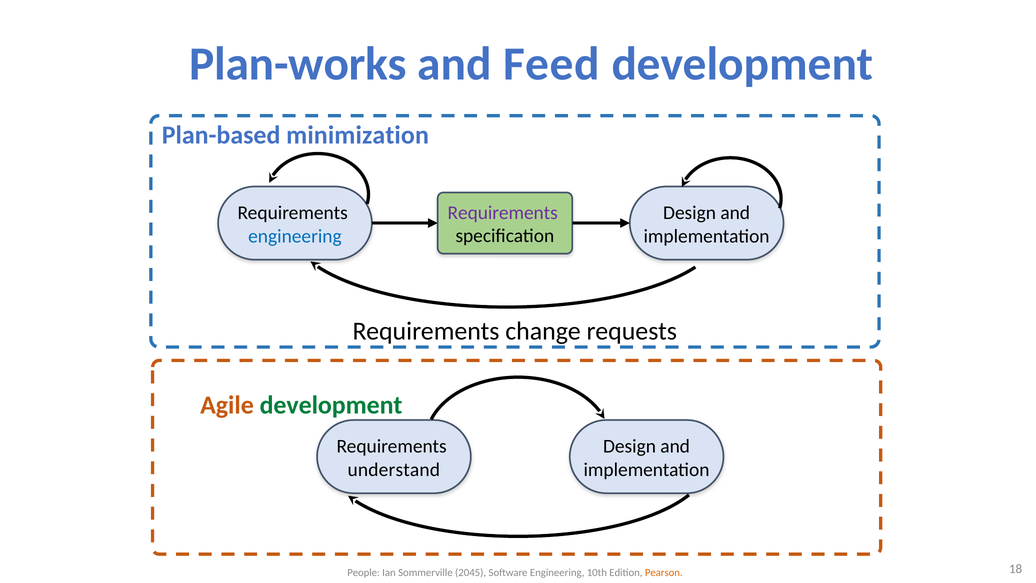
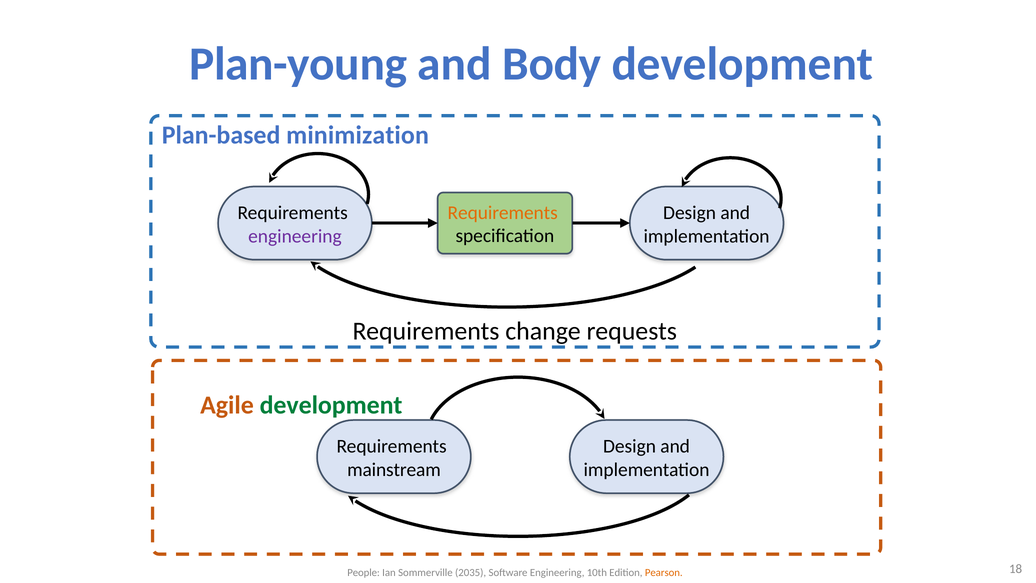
Plan-works: Plan-works -> Plan-young (298, 64)
Feed: Feed -> Body (552, 64)
Requirements colour: purple -> orange (503, 213)
engineering colour: blue -> purple (295, 236)
understand: understand -> mainstream (394, 469)
2045: 2045 -> 2035 (471, 572)
